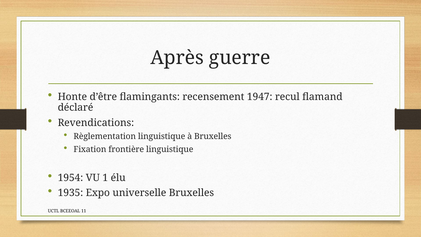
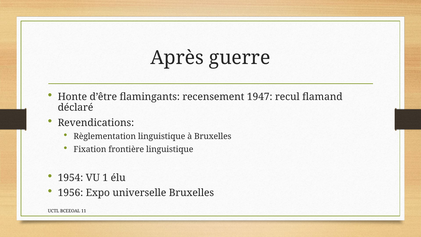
1935: 1935 -> 1956 (70, 193)
